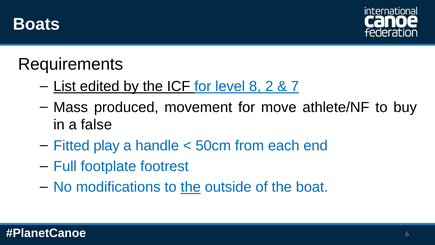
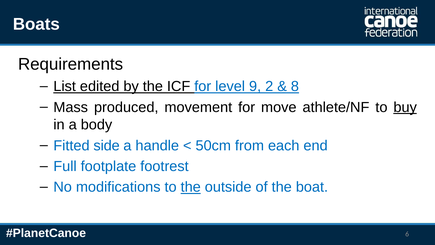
8: 8 -> 9 (255, 86)
7: 7 -> 8 (295, 86)
buy underline: none -> present (405, 107)
false: false -> body (96, 125)
play: play -> side (107, 145)
